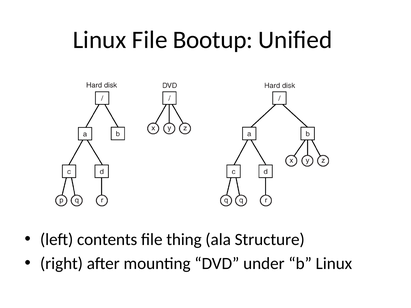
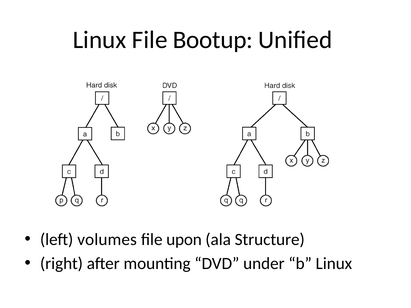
contents: contents -> volumes (107, 240)
thing: thing -> upon (184, 240)
